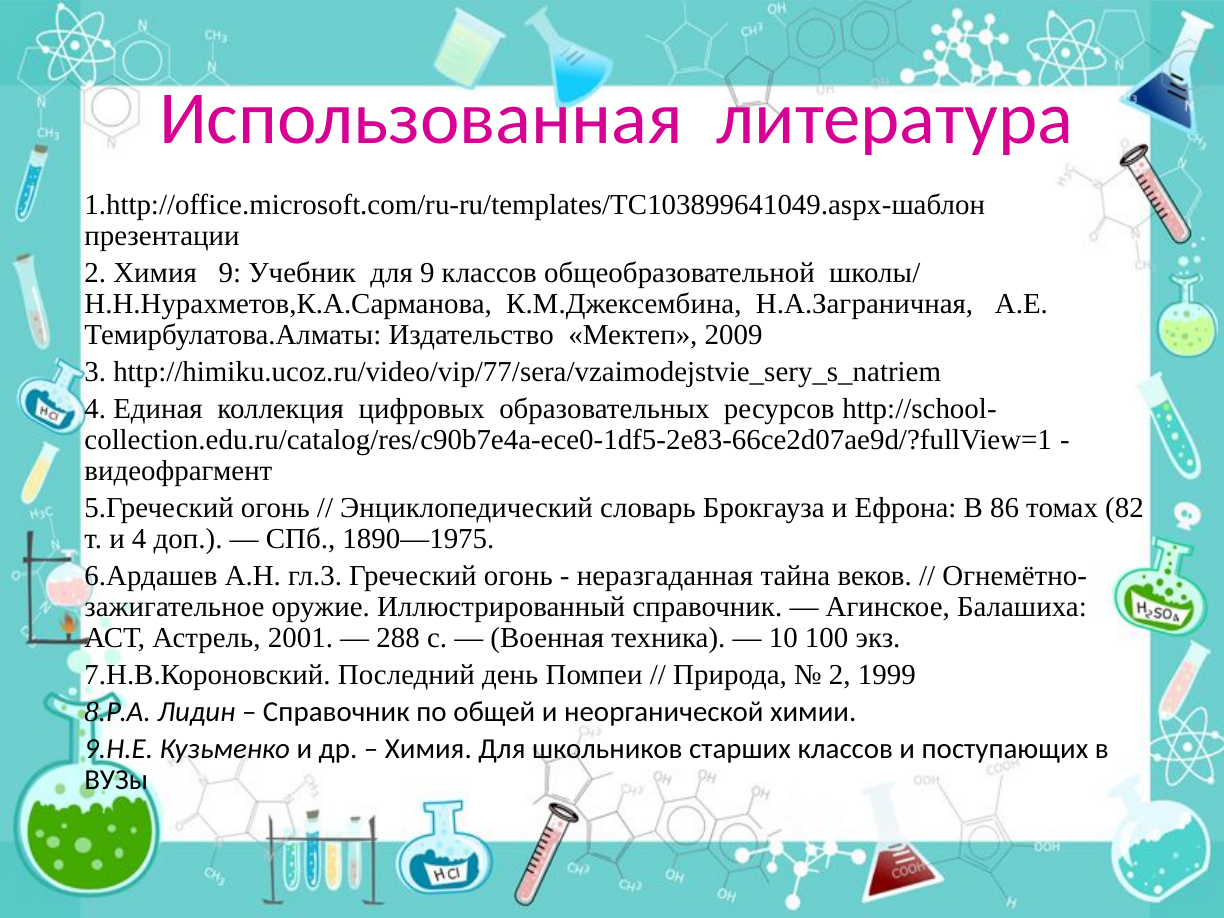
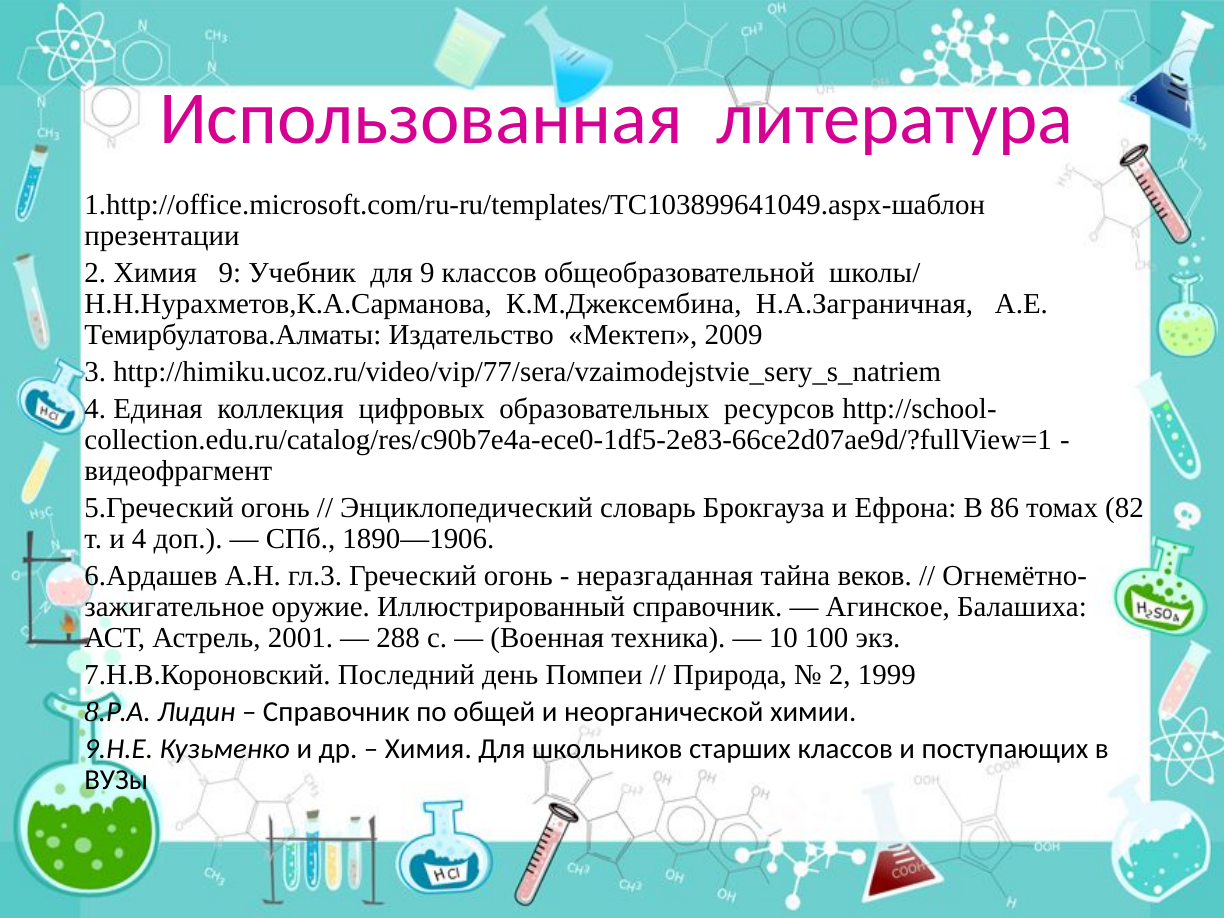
1890—1975: 1890—1975 -> 1890—1906 (418, 539)
